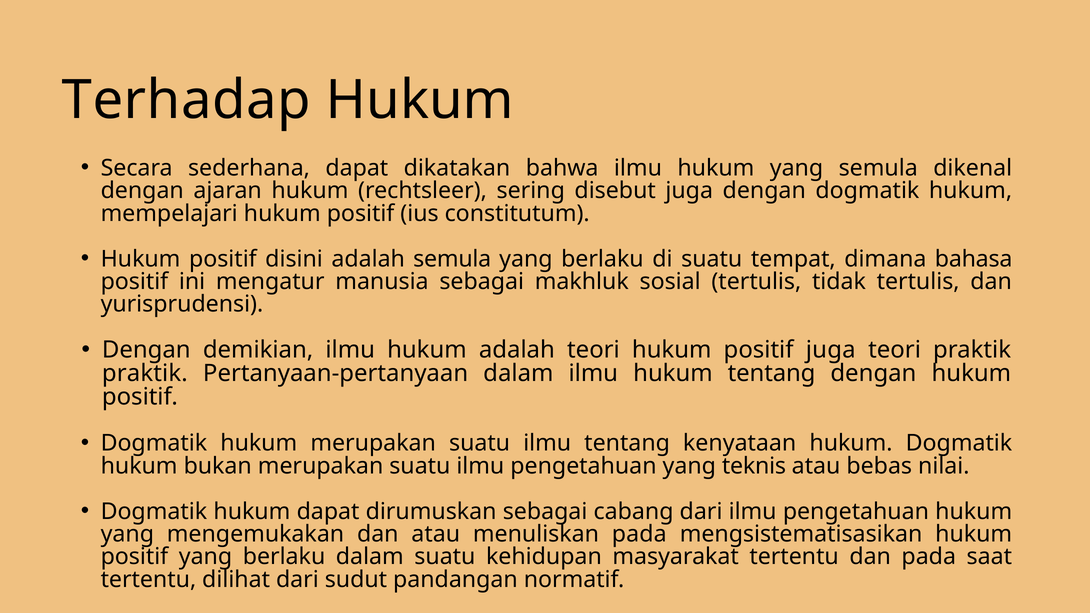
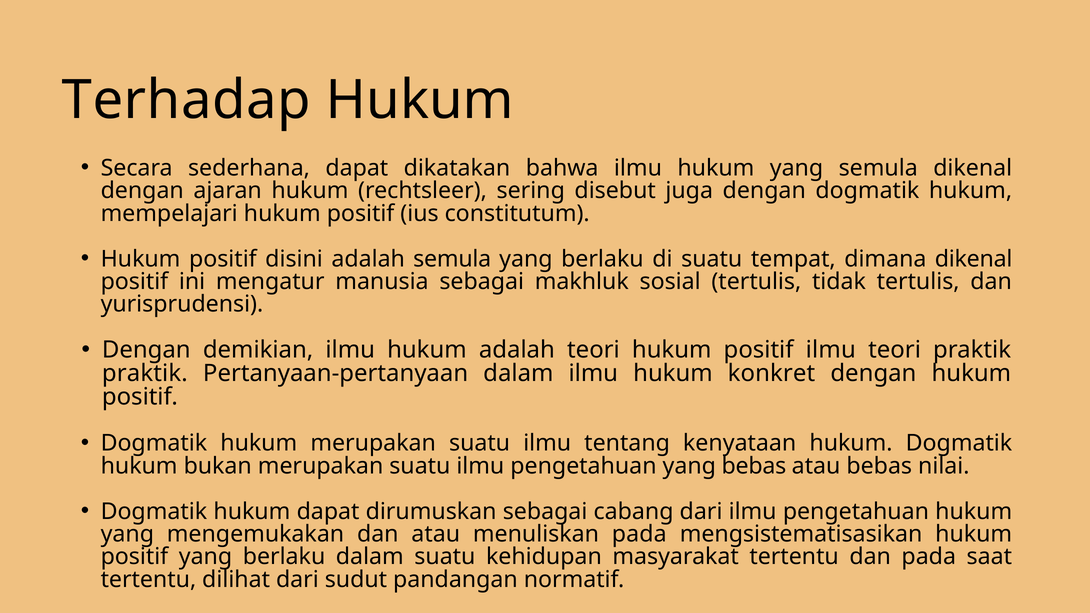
dimana bahasa: bahasa -> dikenal (974, 259)
positif juga: juga -> ilmu (831, 350)
hukum tentang: tentang -> konkret (771, 373)
yang teknis: teknis -> bebas (754, 466)
